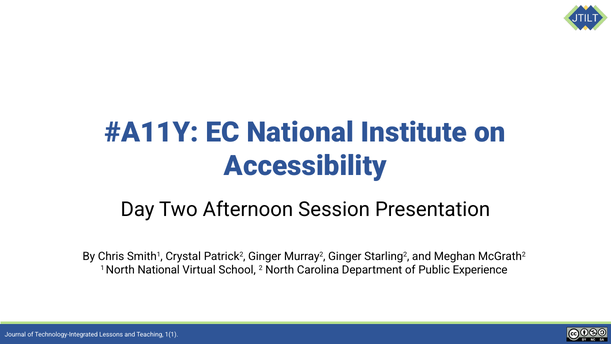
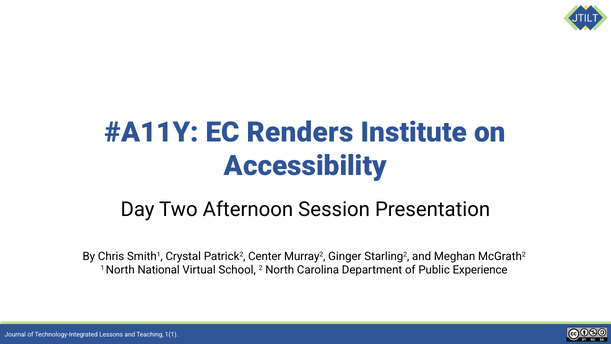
EC National: National -> Renders (300, 132)
Patrick2 Ginger: Ginger -> Center (265, 256)
